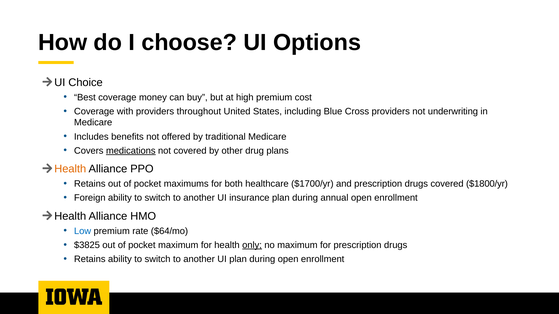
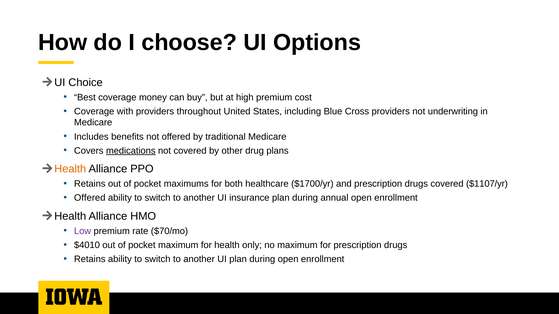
$1800/yr: $1800/yr -> $1107/yr (487, 184)
Foreign: Foreign -> Offered (90, 198)
Low colour: blue -> purple (83, 231)
$64/mo: $64/mo -> $70/mo (170, 231)
$3825: $3825 -> $4010 (87, 245)
only underline: present -> none (252, 245)
